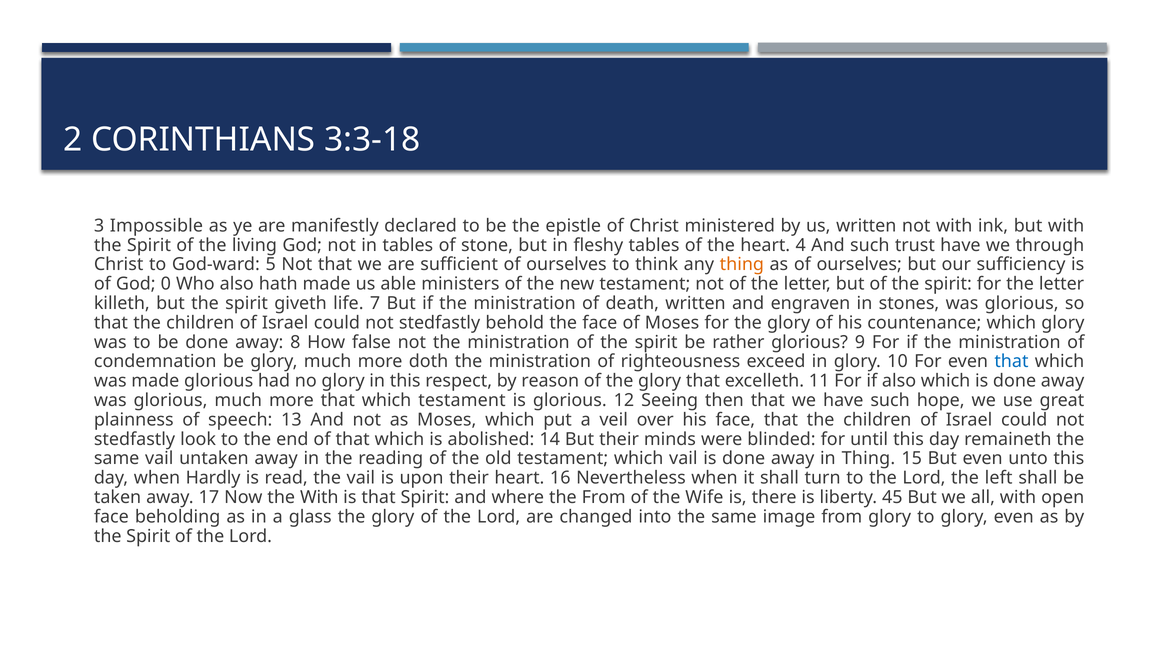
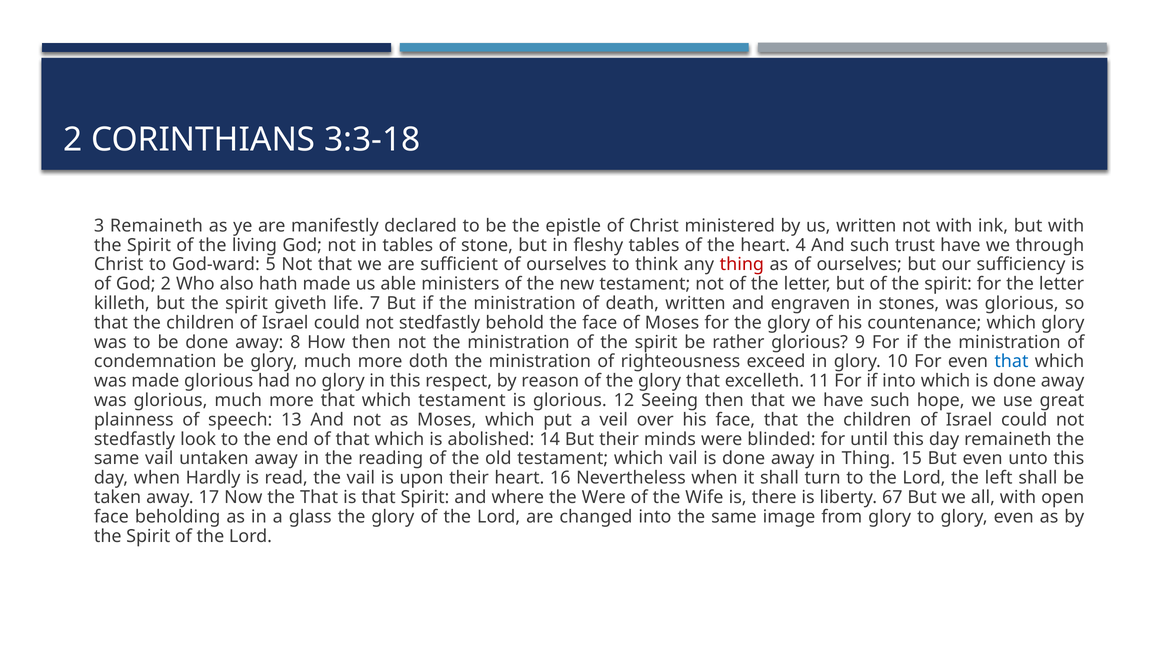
3 Impossible: Impossible -> Remaineth (156, 226)
thing colour: orange -> red (742, 265)
God 0: 0 -> 2 (166, 284)
How false: false -> then (371, 342)
if also: also -> into (899, 381)
the With: With -> That (319, 498)
the From: From -> Were (604, 498)
45: 45 -> 67 (892, 498)
